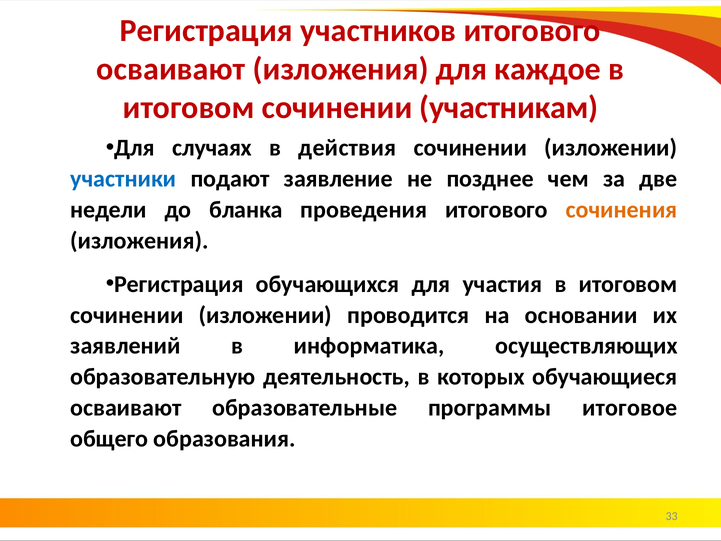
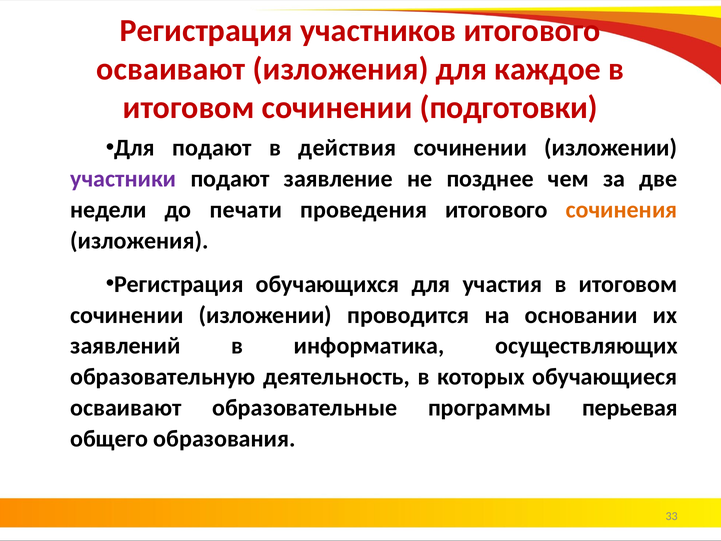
участникам: участникам -> подготовки (509, 107)
Для случаях: случаях -> подают (212, 148)
участники colour: blue -> purple (123, 179)
бланка: бланка -> печати (246, 210)
итоговое: итоговое -> перьевая (630, 408)
